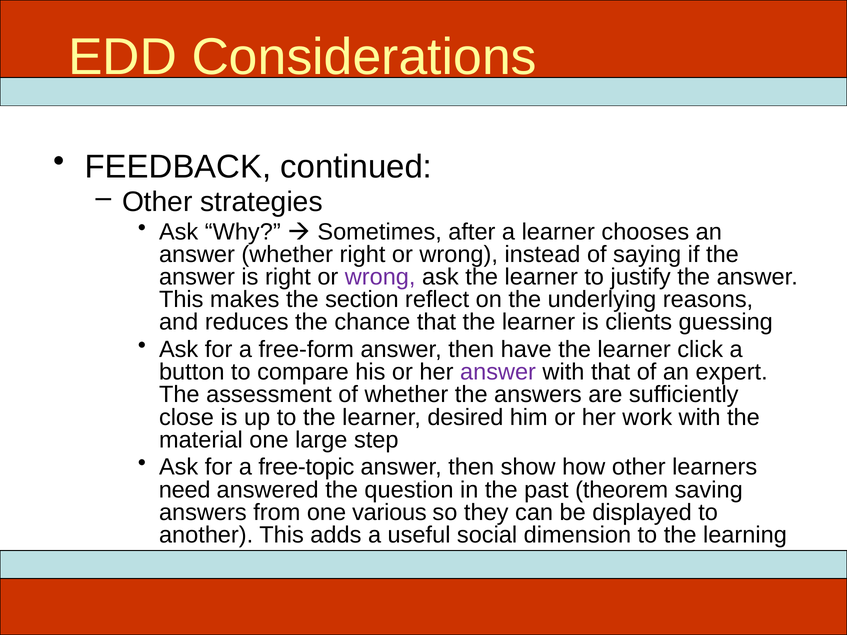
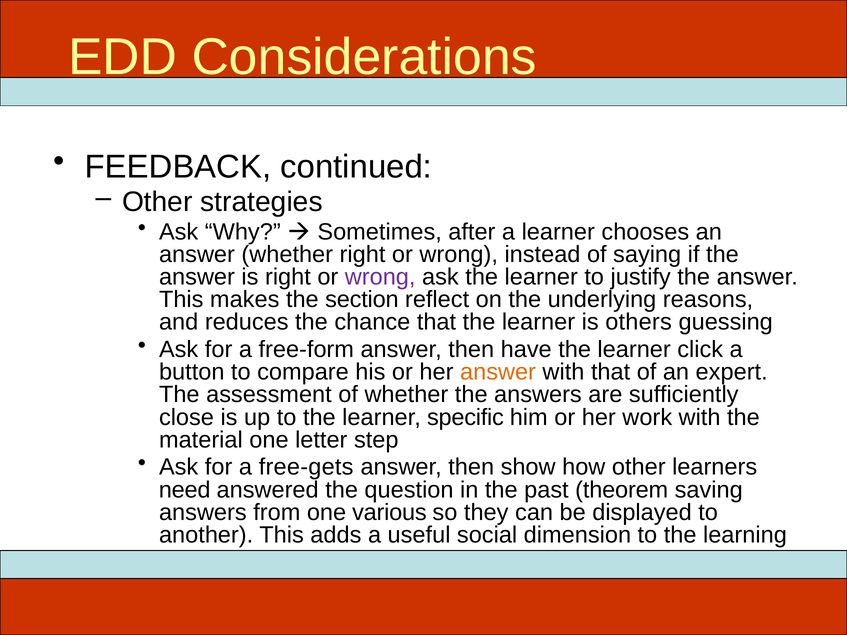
clients: clients -> others (639, 322)
answer colour: purple -> orange (498, 372)
desired: desired -> specific (465, 417)
large: large -> letter (321, 440)
free-topic: free-topic -> free-gets (306, 467)
